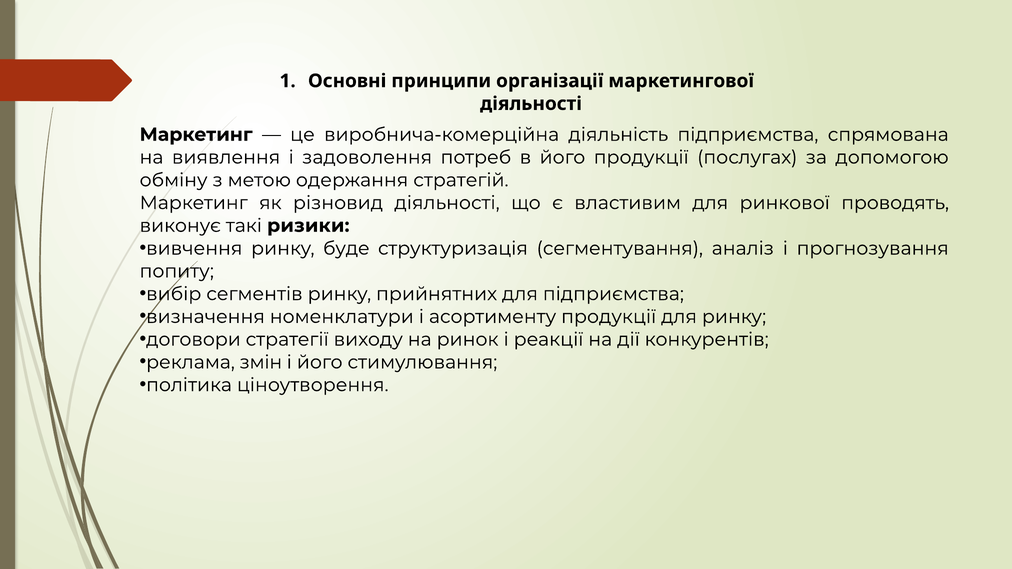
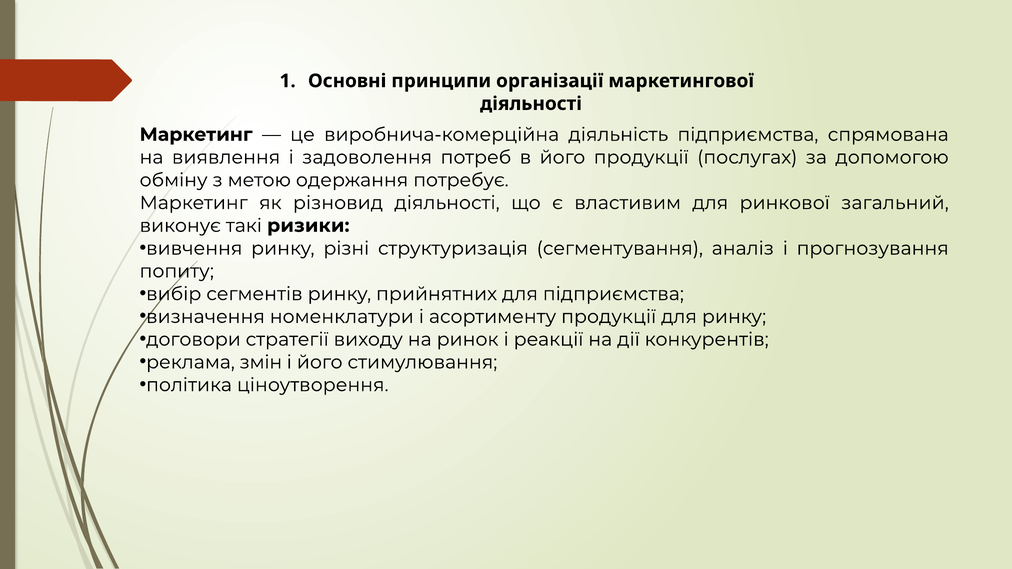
стратегій: стратегій -> потребує (461, 180)
проводять: проводять -> загальний (895, 203)
буде: буде -> різні (346, 248)
